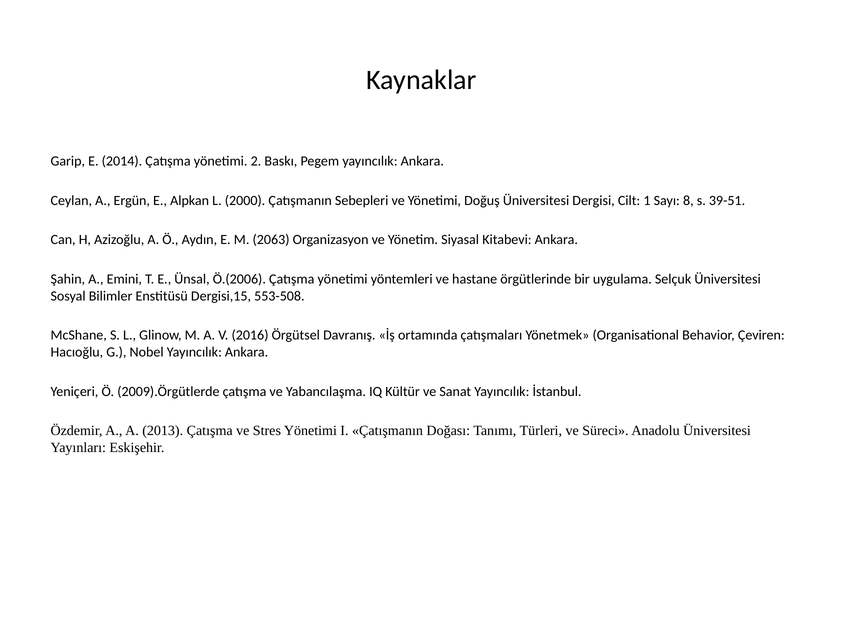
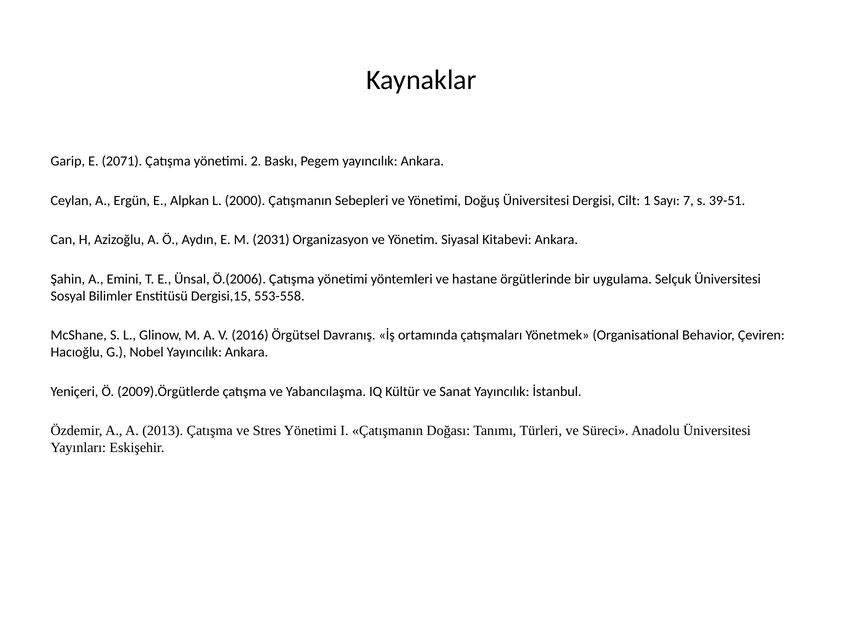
2014: 2014 -> 2071 (122, 161)
8: 8 -> 7 (688, 201)
2063: 2063 -> 2031 (271, 240)
553-508: 553-508 -> 553-558 (279, 296)
